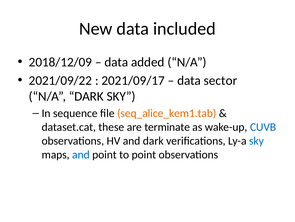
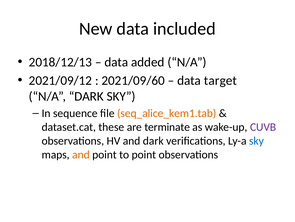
2018/12/09: 2018/12/09 -> 2018/12/13 (60, 62)
2021/09/22: 2021/09/22 -> 2021/09/12 (60, 80)
2021/09/17: 2021/09/17 -> 2021/09/60 (133, 80)
sector: sector -> target (220, 80)
CUVB colour: blue -> purple (263, 127)
and colour: blue -> orange (81, 154)
